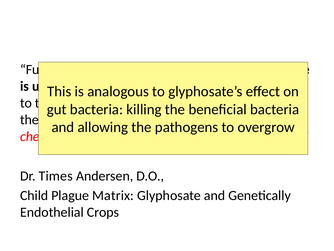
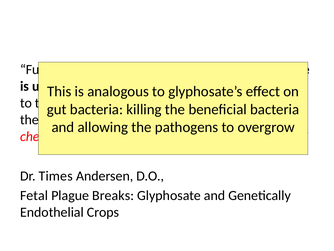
Child: Child -> Fetal (34, 195)
Matrix: Matrix -> Breaks (113, 195)
